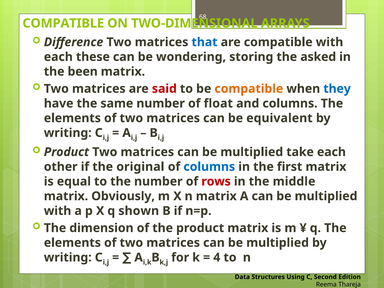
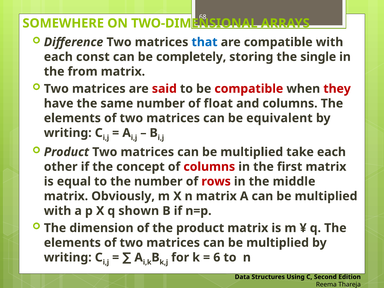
COMPATIBLE: COMPATIBLE -> SOMEWHERE (63, 23)
these: these -> const (93, 57)
wondering: wondering -> completely (191, 57)
asked: asked -> single (318, 57)
been: been -> from (83, 72)
compatible colour: orange -> red (249, 89)
they colour: blue -> red (337, 89)
original: original -> concept (140, 167)
columns colour: blue -> red (209, 167)
4: 4 -> 6 (217, 257)
